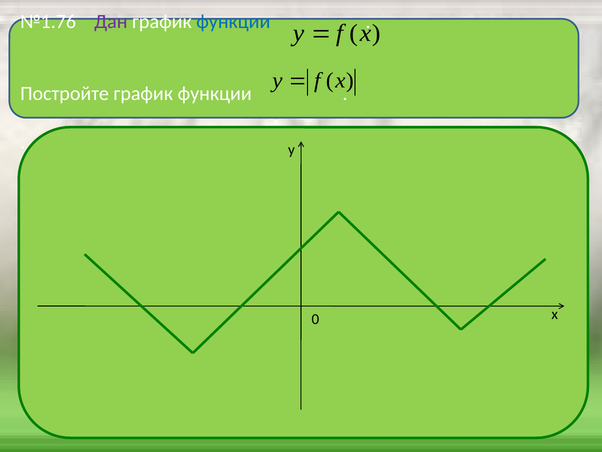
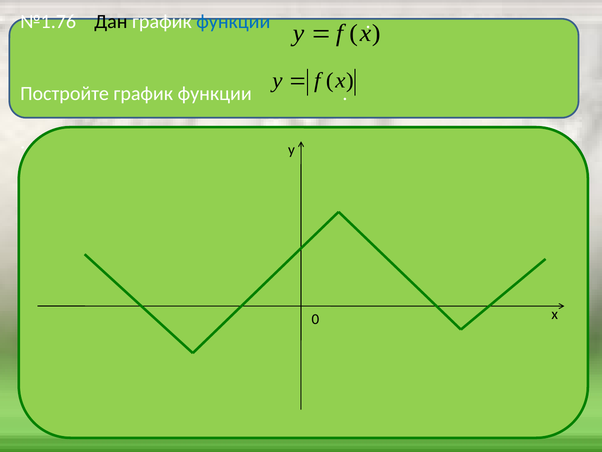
Дан colour: purple -> black (111, 21)
